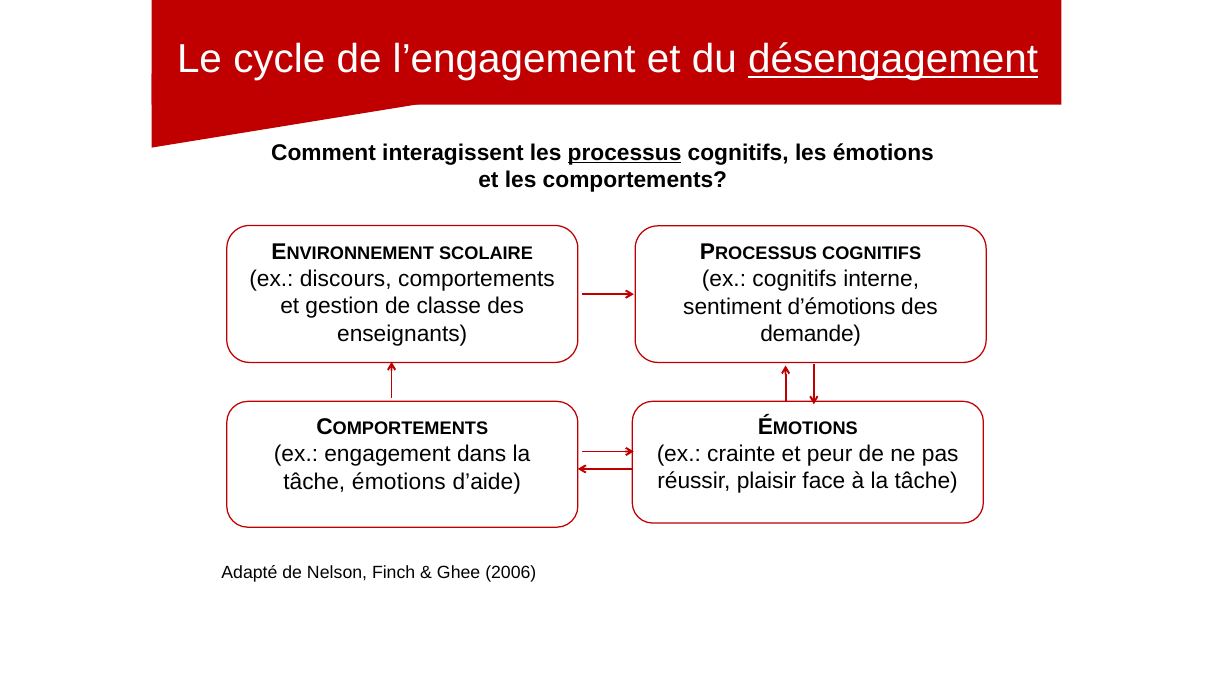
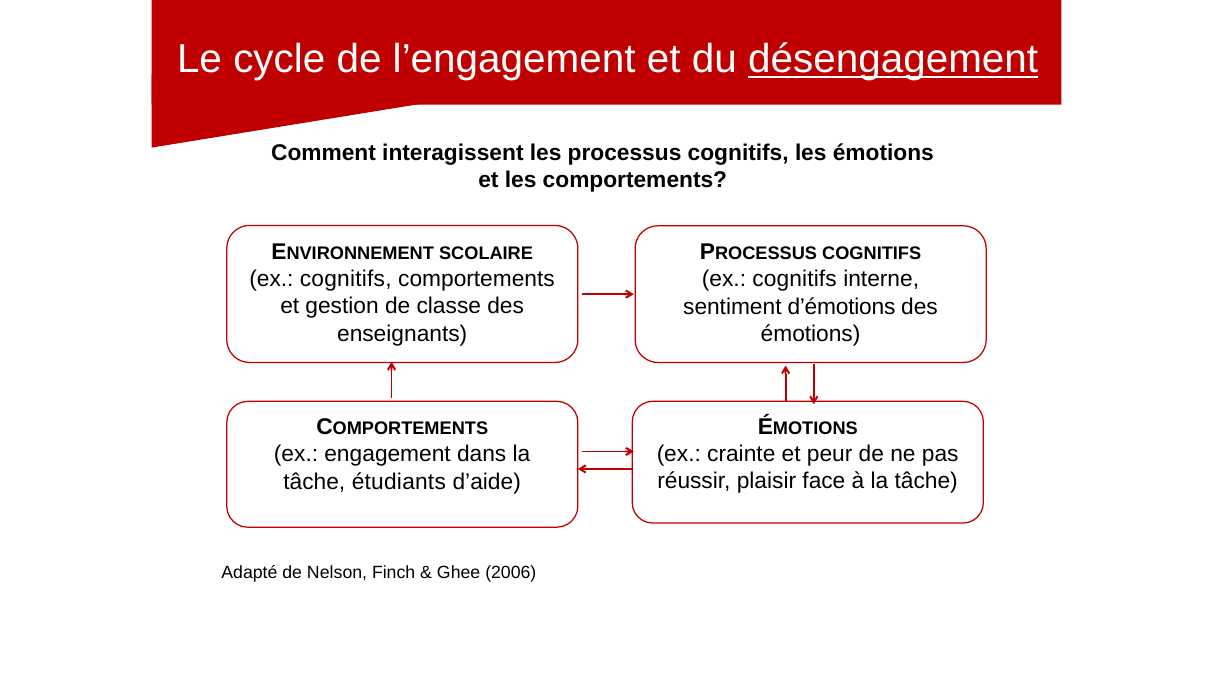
processus underline: present -> none (625, 153)
discours: discours -> cognitifs (346, 279)
demande: demande -> émotions (811, 334)
tâche émotions: émotions -> étudiants (399, 482)
